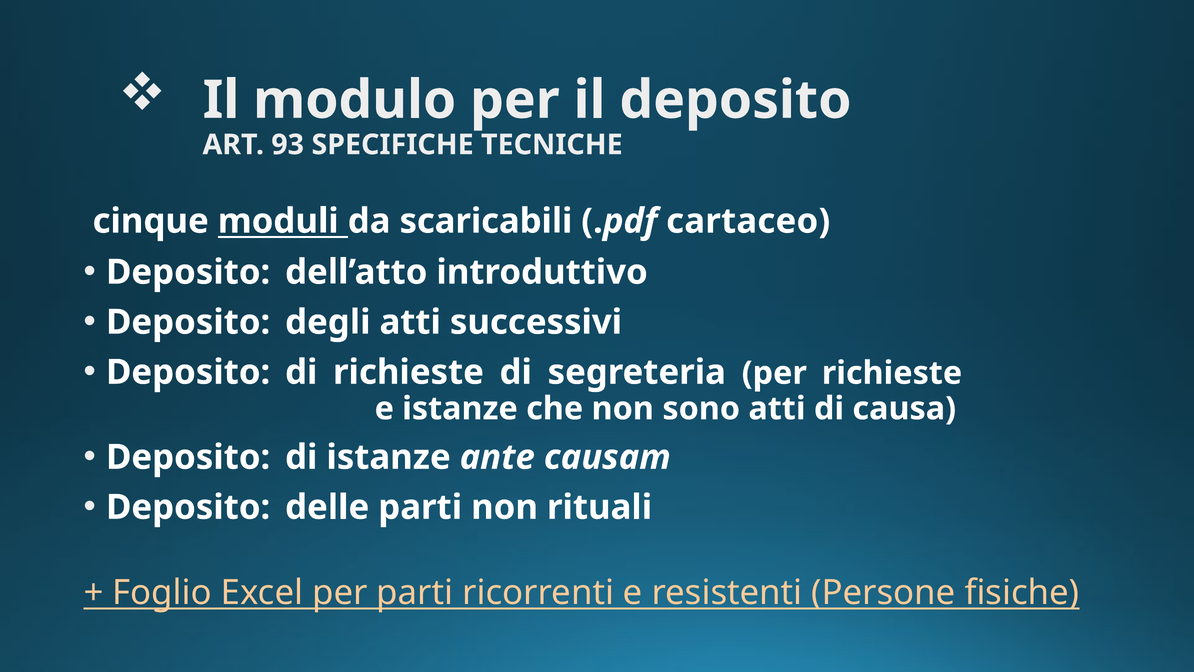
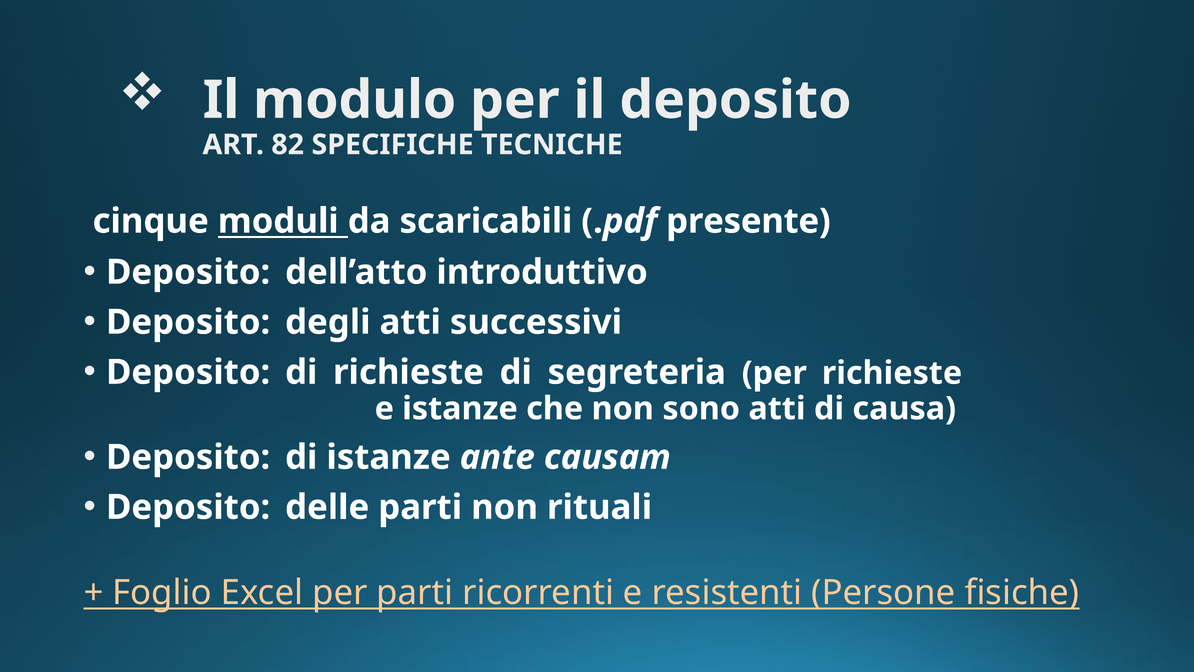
93: 93 -> 82 (288, 145)
cartaceo: cartaceo -> presente (748, 221)
